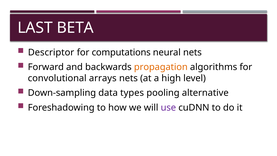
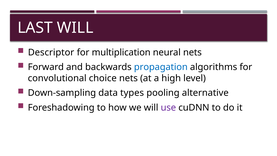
LAST BETA: BETA -> WILL (75, 28)
computations: computations -> multiplication (121, 52)
propagation colour: orange -> blue (161, 67)
arrays: arrays -> choice (103, 78)
